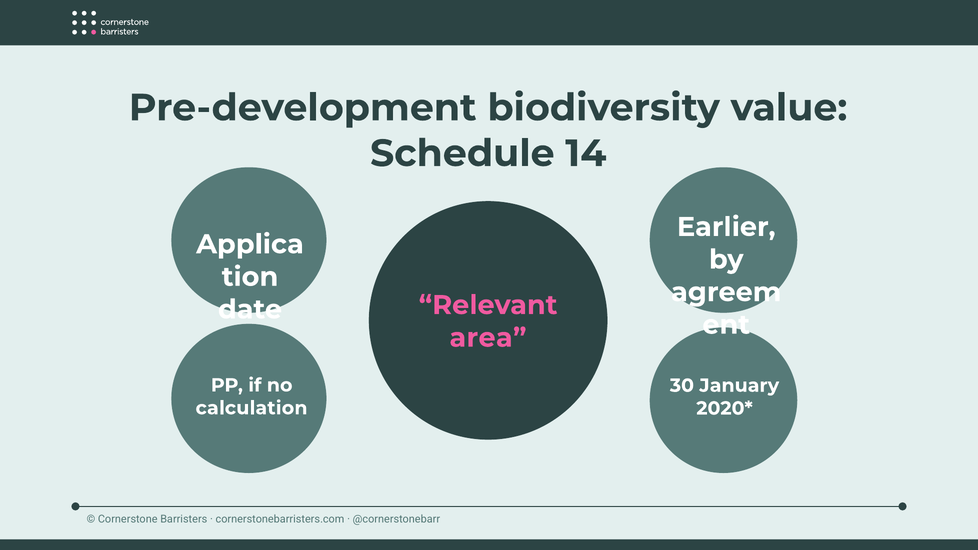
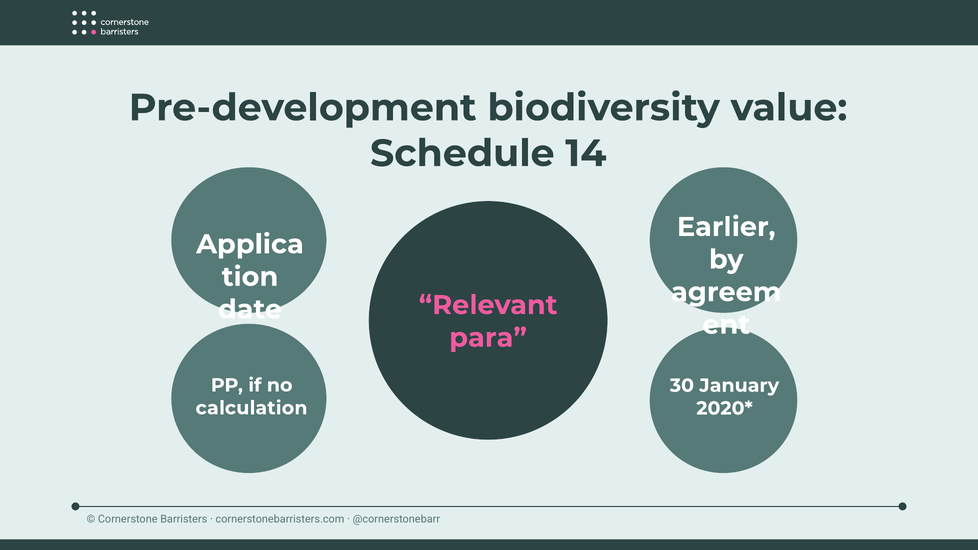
area: area -> para (488, 338)
